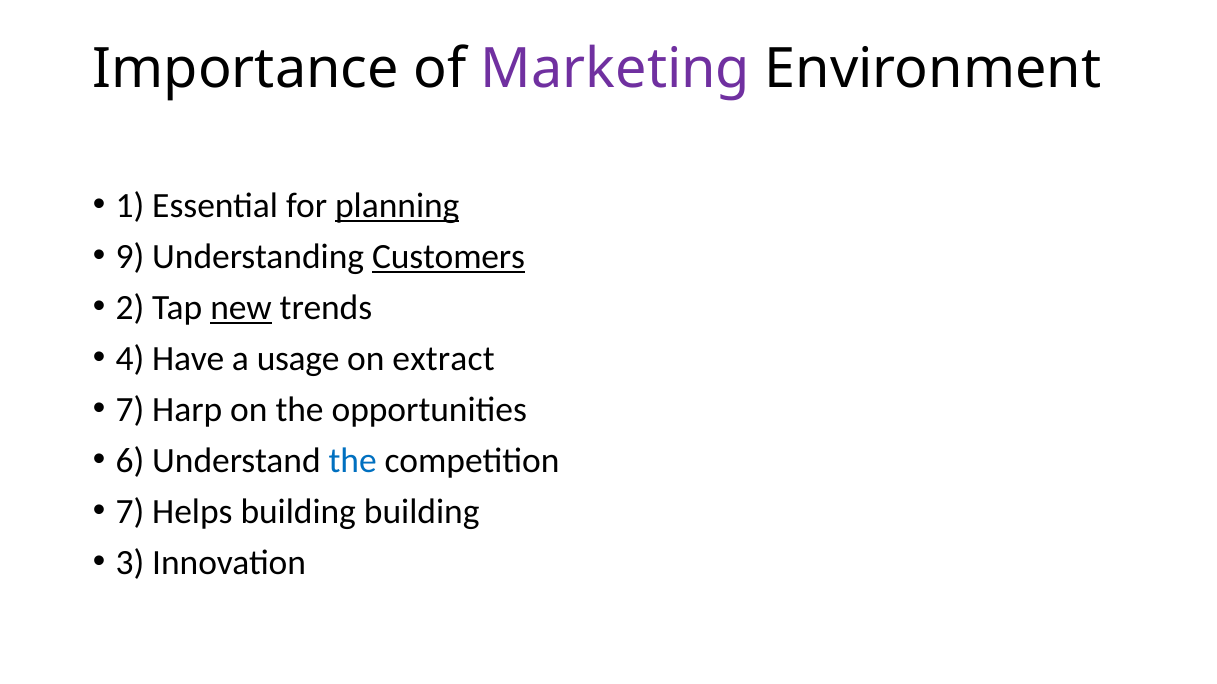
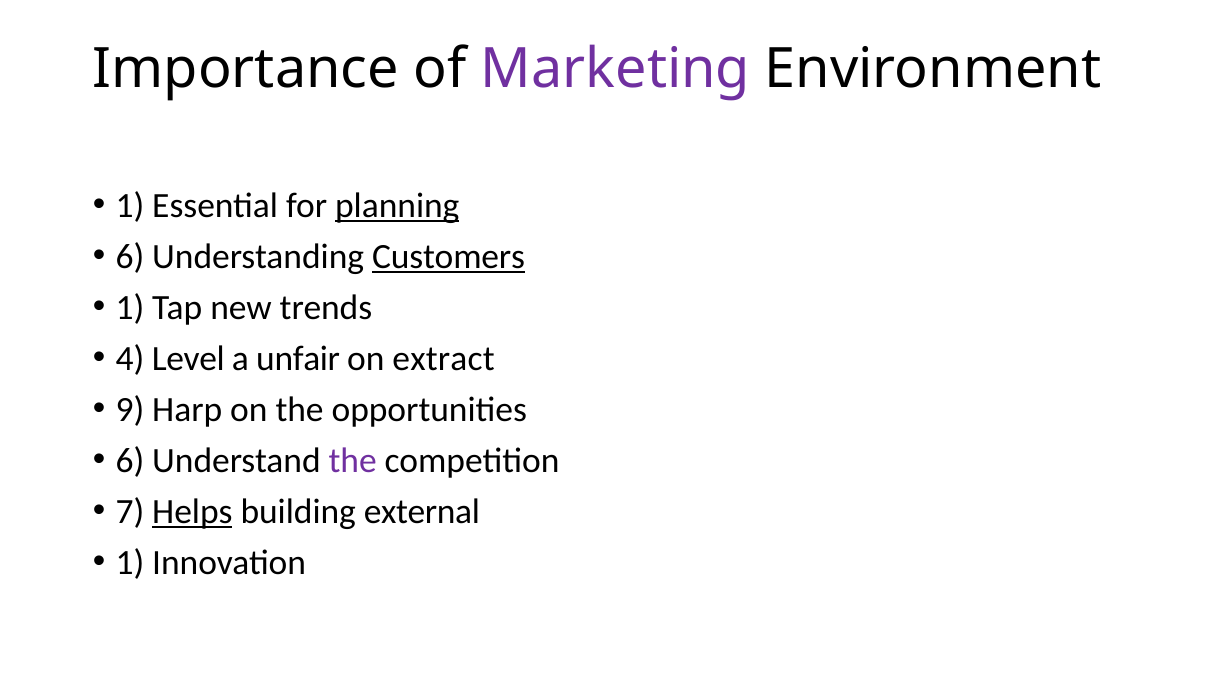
9: 9 -> 6 (130, 257)
2: 2 -> 1 (130, 308)
new underline: present -> none (241, 308)
Have: Have -> Level (188, 359)
usage: usage -> unfair (298, 359)
7: 7 -> 9 (130, 410)
the colour: blue -> purple (353, 461)
Helps underline: none -> present (192, 512)
building building: building -> external (422, 512)
3: 3 -> 1 (130, 563)
